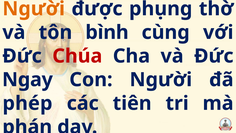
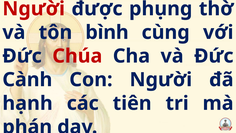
Người colour: orange -> red (34, 9)
Ngay: Ngay -> Cành (27, 80)
phép: phép -> hạnh (28, 103)
